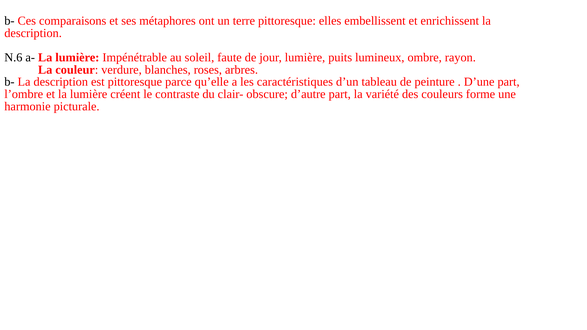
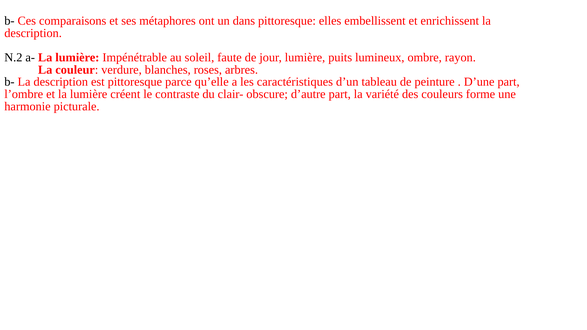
terre: terre -> dans (244, 21)
N.6: N.6 -> N.2 (13, 58)
